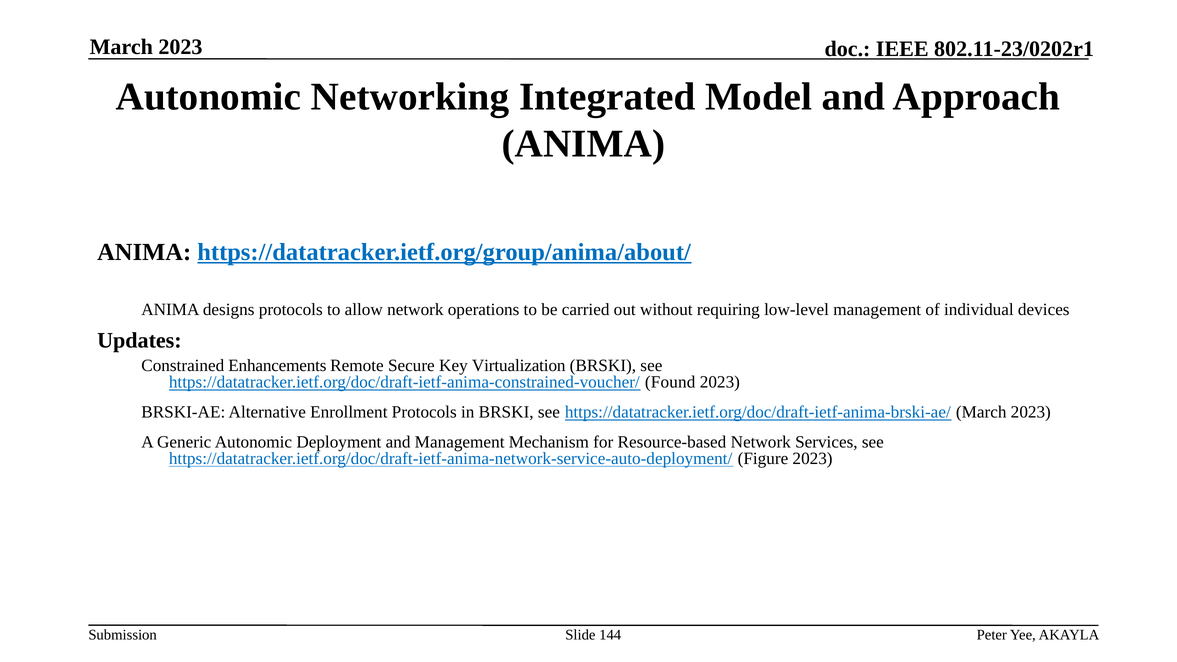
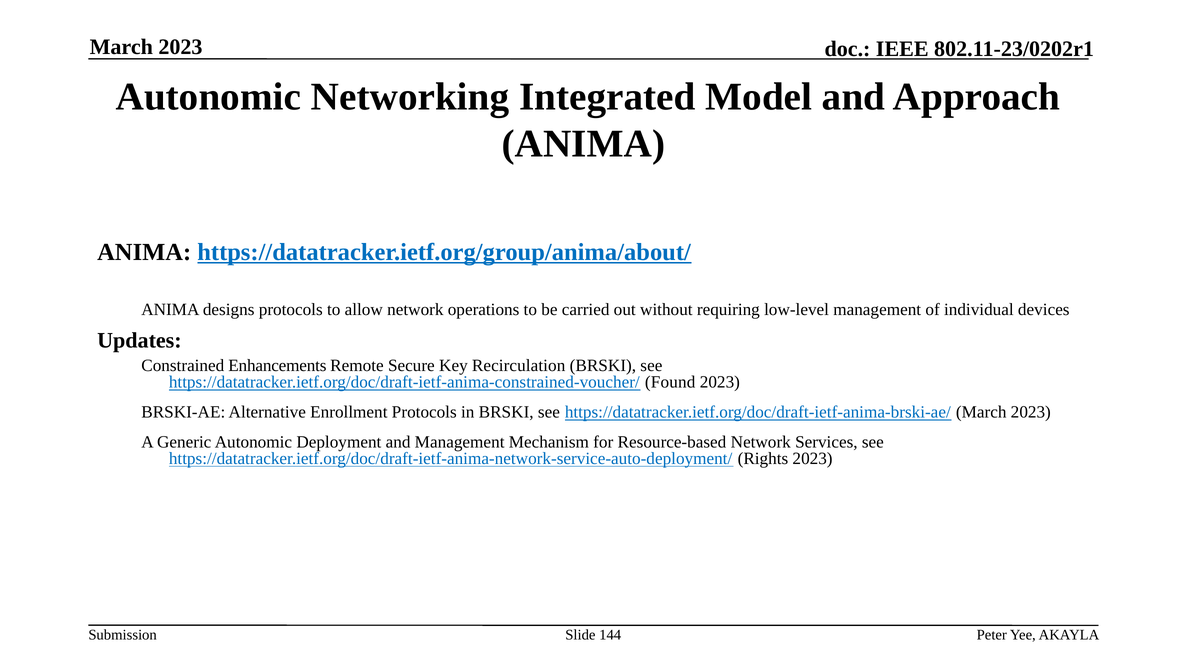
Virtualization: Virtualization -> Recirculation (519, 366)
Figure: Figure -> Rights (763, 459)
